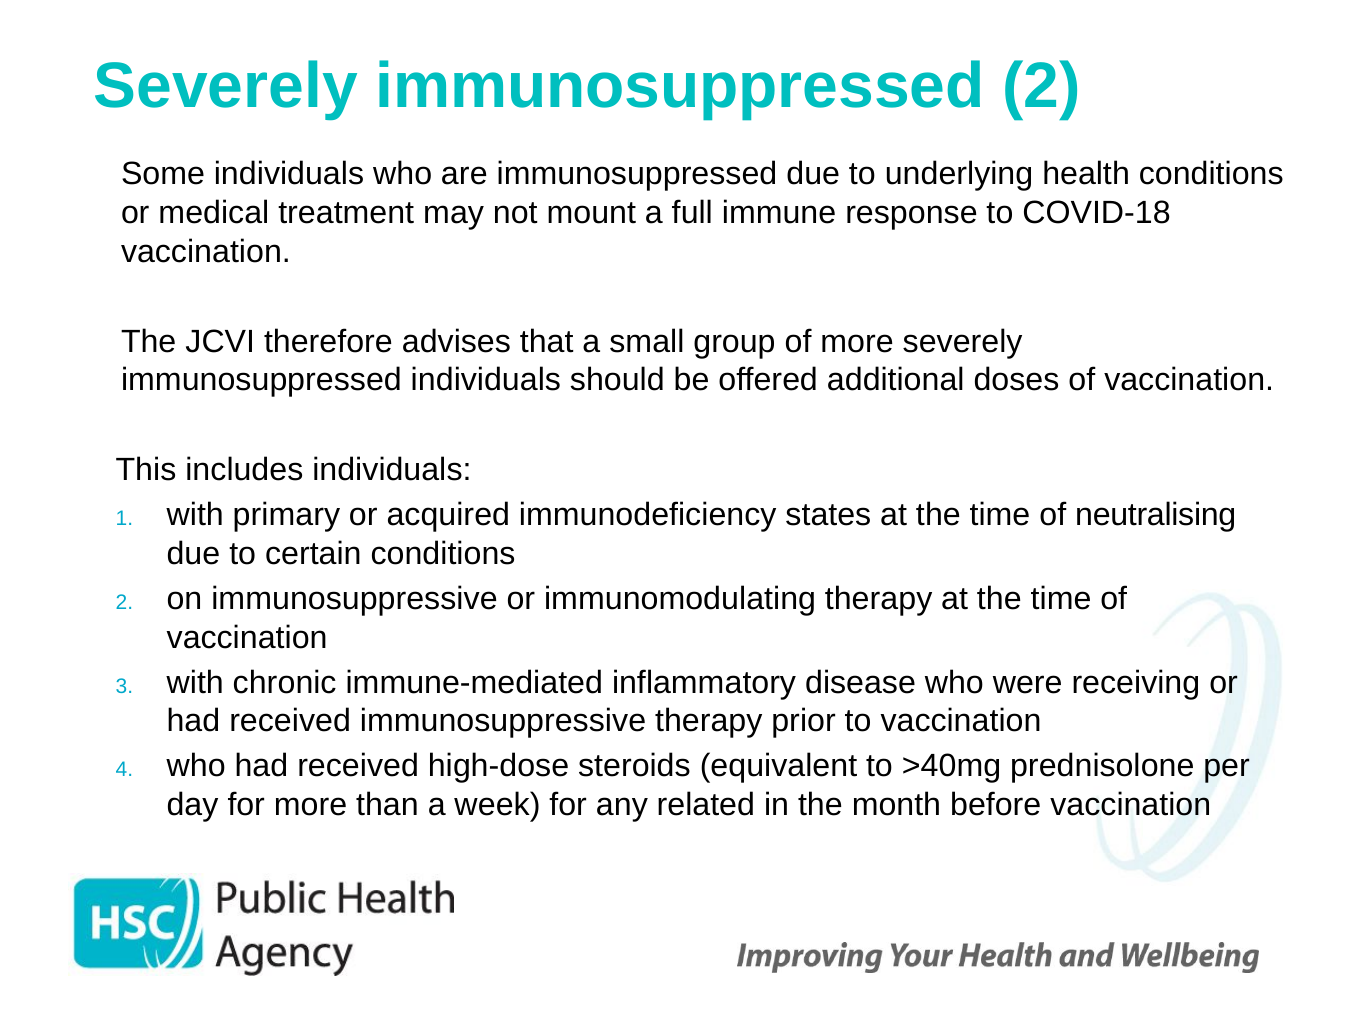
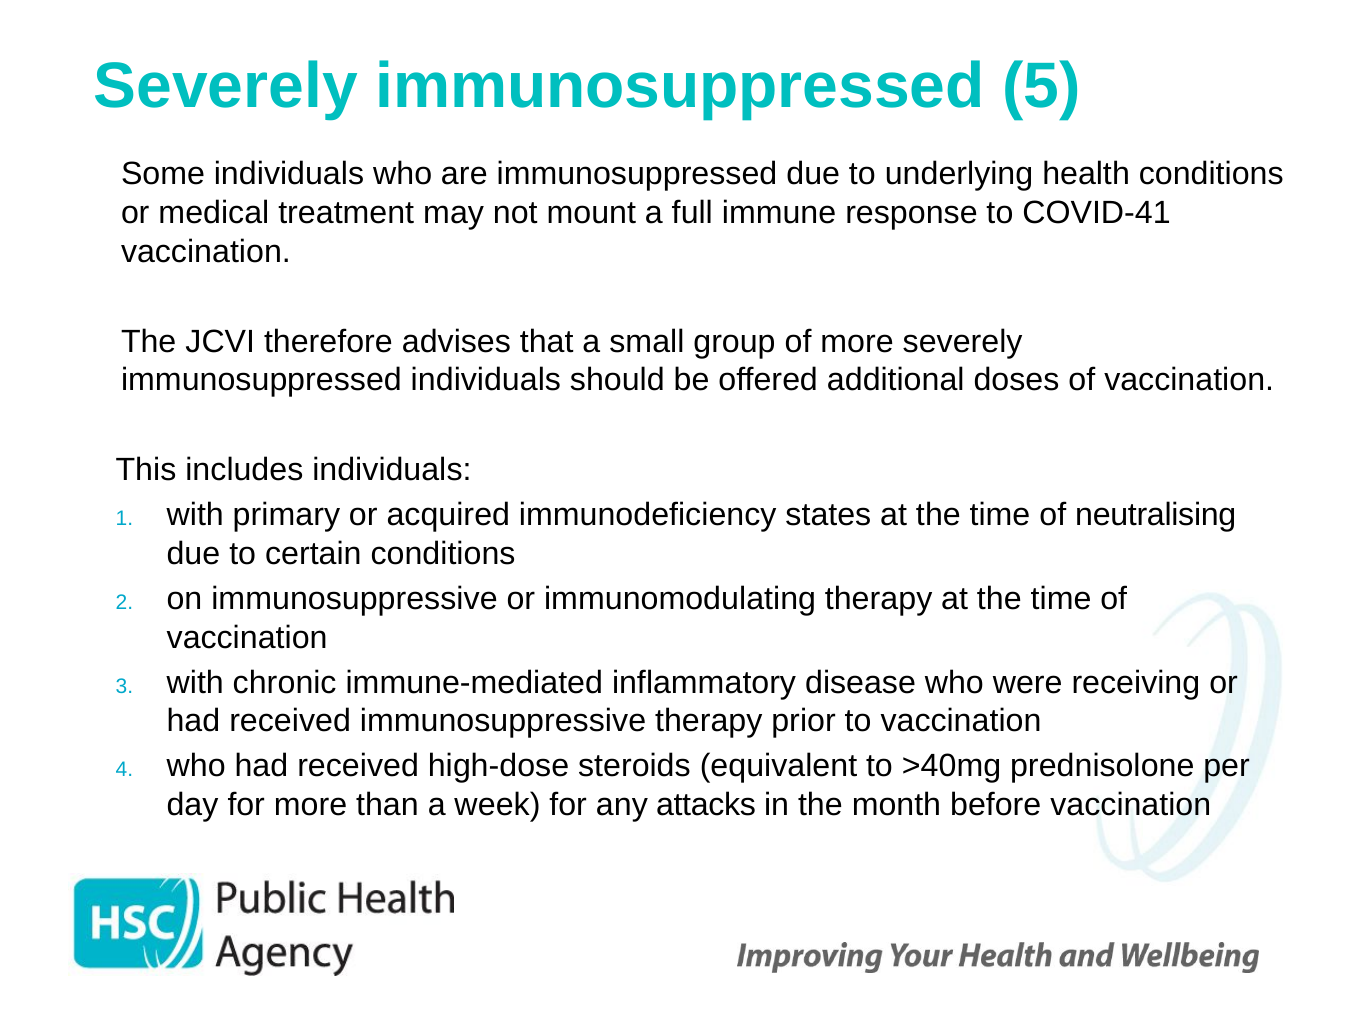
immunosuppressed 2: 2 -> 5 (1042, 86)
COVID-18: COVID-18 -> COVID-41 (1097, 213)
related: related -> attacks (706, 804)
